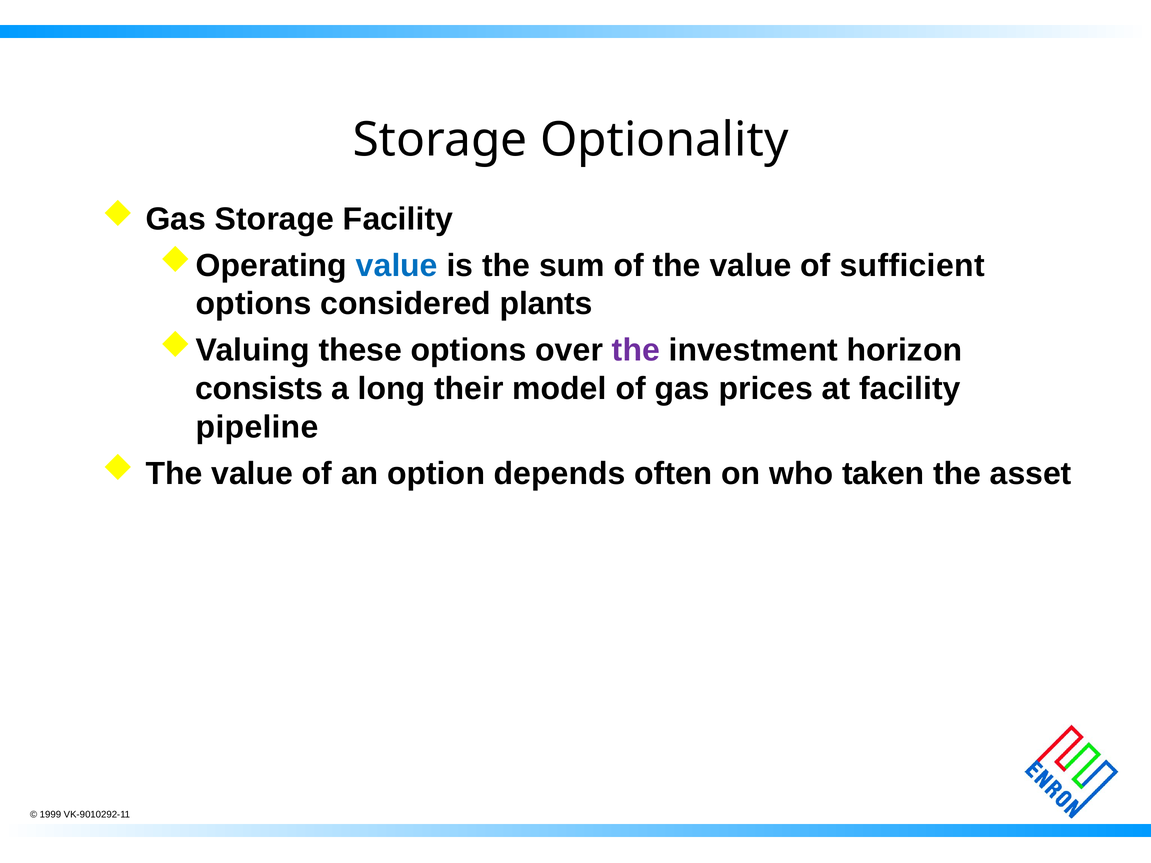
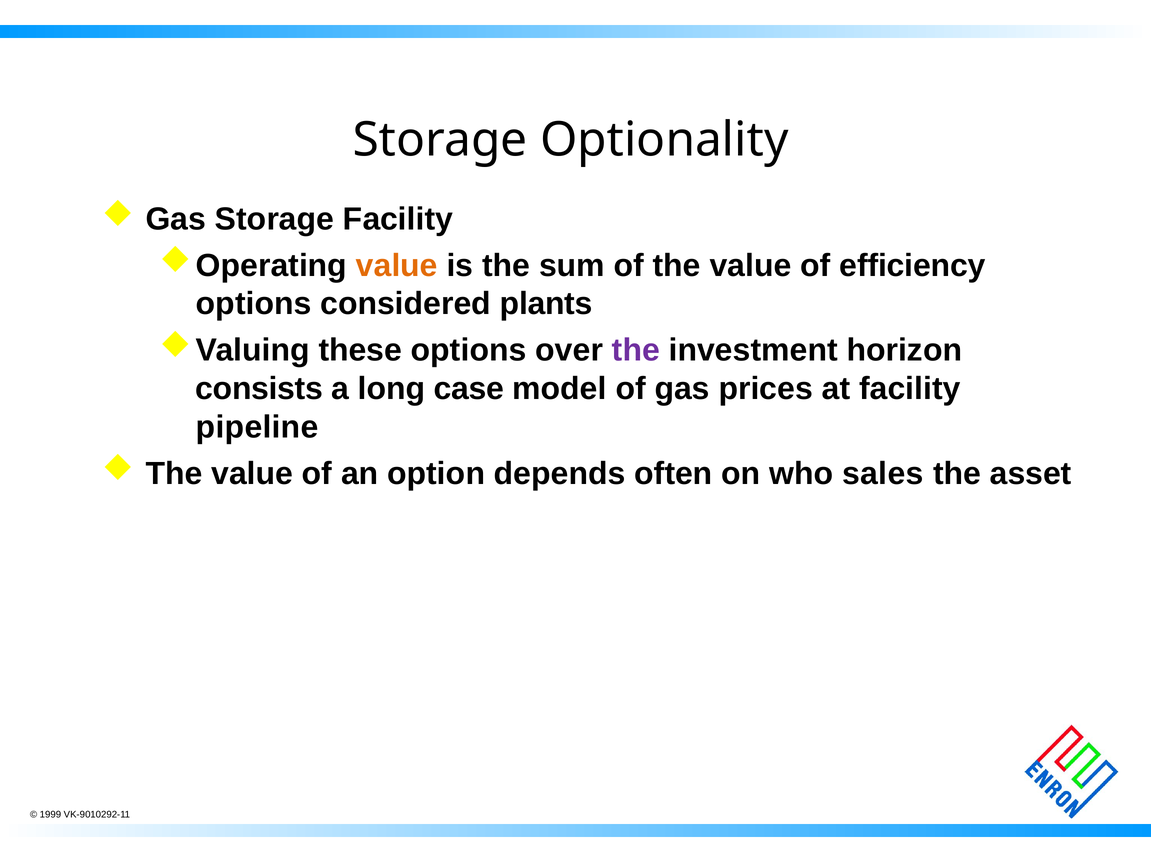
value colour: blue -> orange (397, 266)
sufficient: sufficient -> efficiency (912, 266)
their: their -> case (469, 389)
taken: taken -> sales (883, 474)
